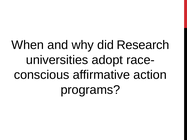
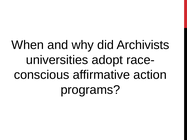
Research: Research -> Archivists (143, 45)
